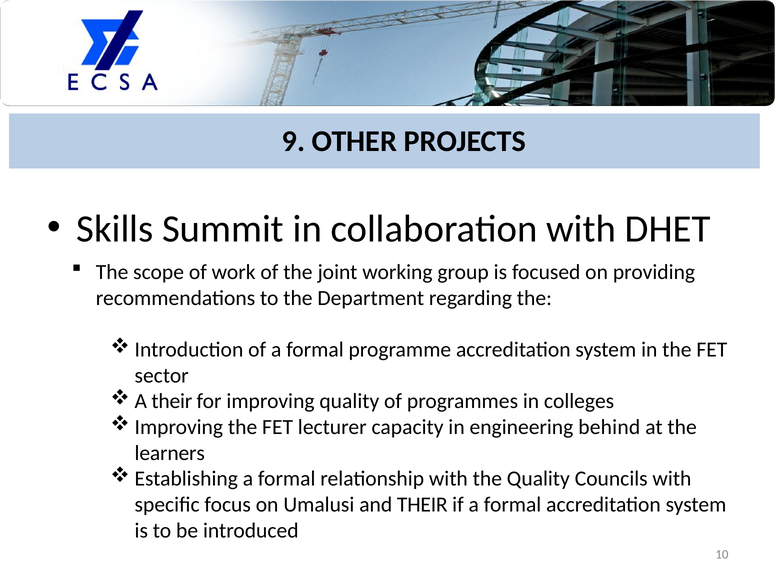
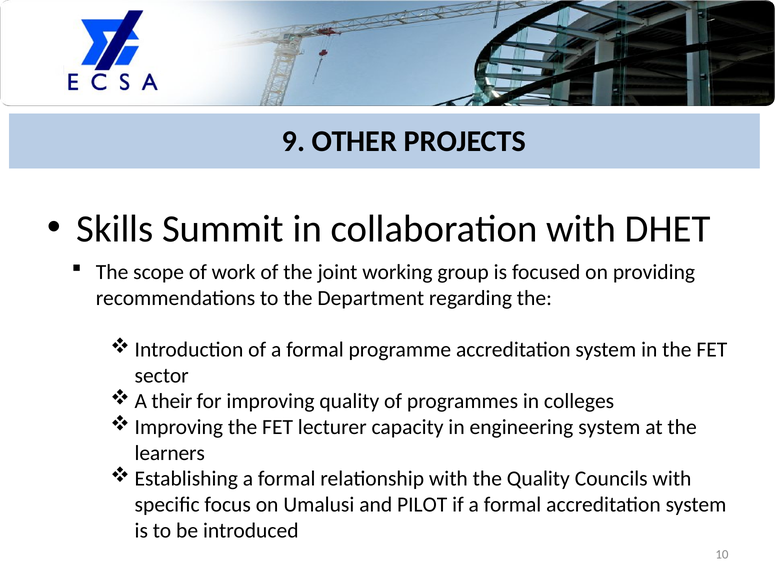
engineering behind: behind -> system (609, 427)
and THEIR: THEIR -> PILOT (422, 505)
